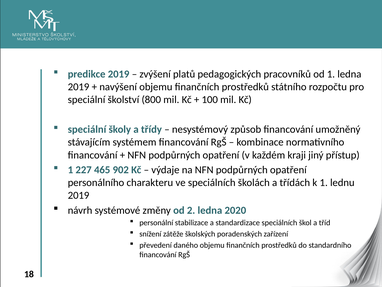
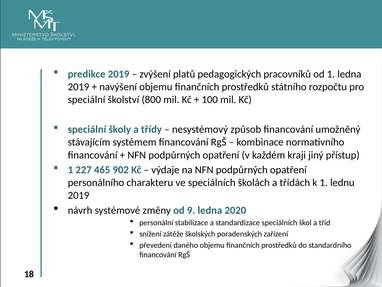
2: 2 -> 9 (191, 210)
